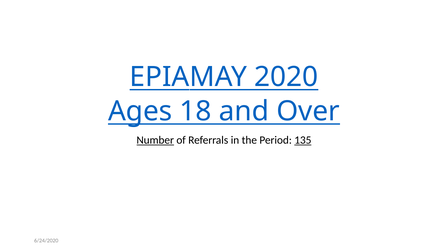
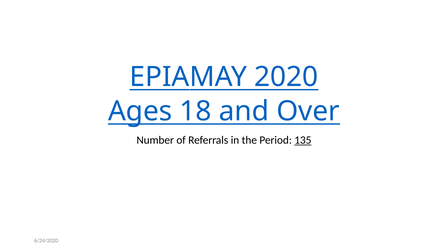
Number underline: present -> none (155, 140)
